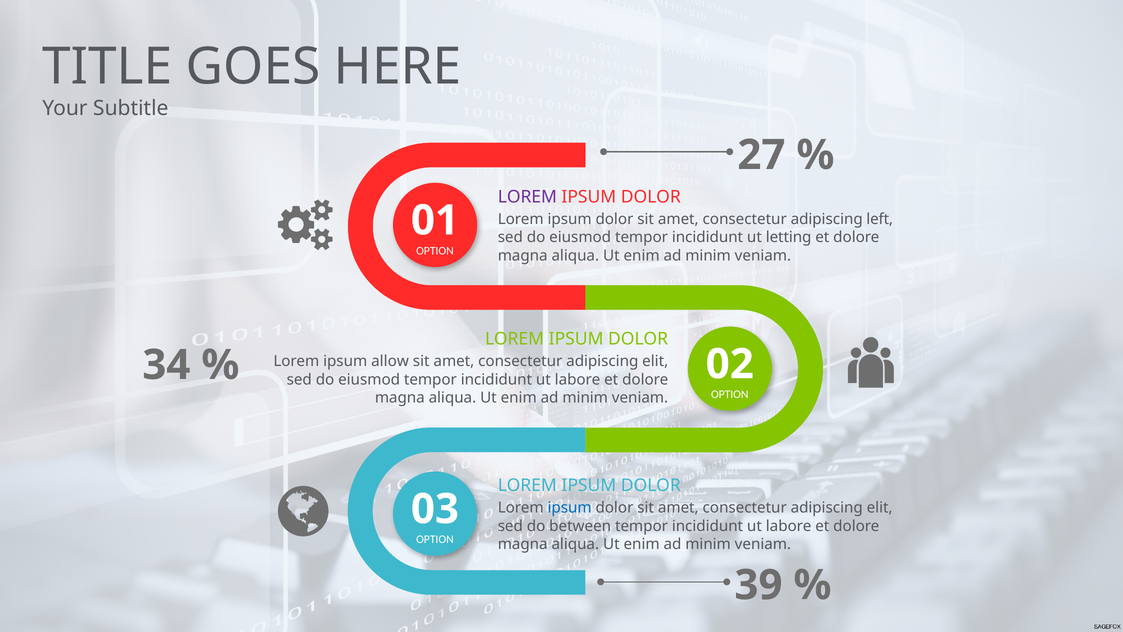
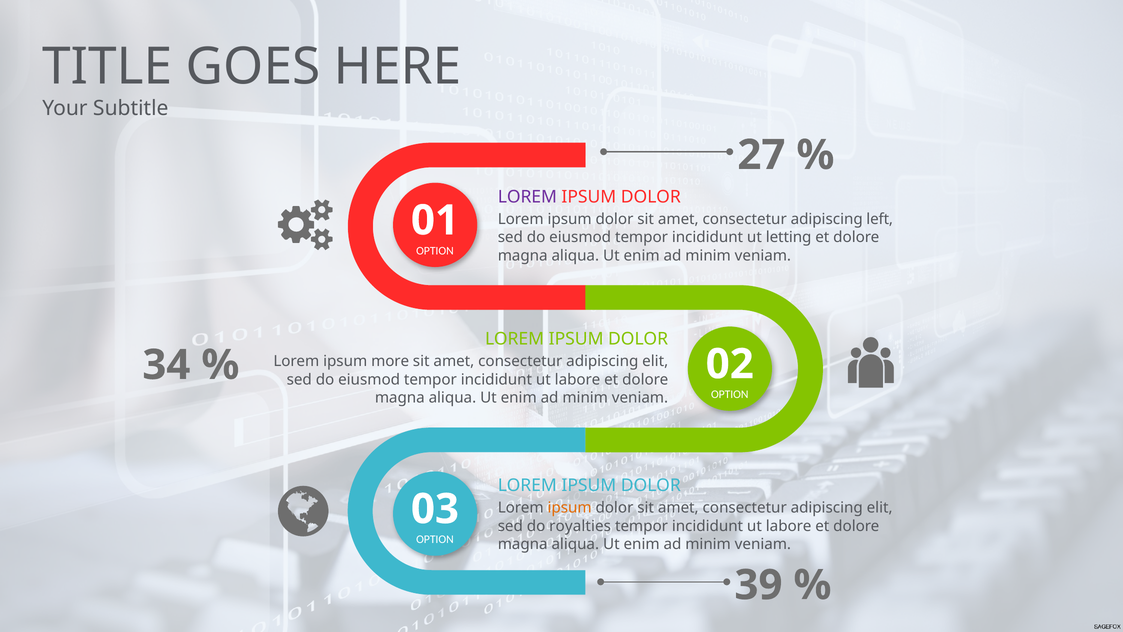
allow: allow -> more (390, 361)
ipsum colour: blue -> orange (570, 508)
between: between -> royalties (580, 526)
